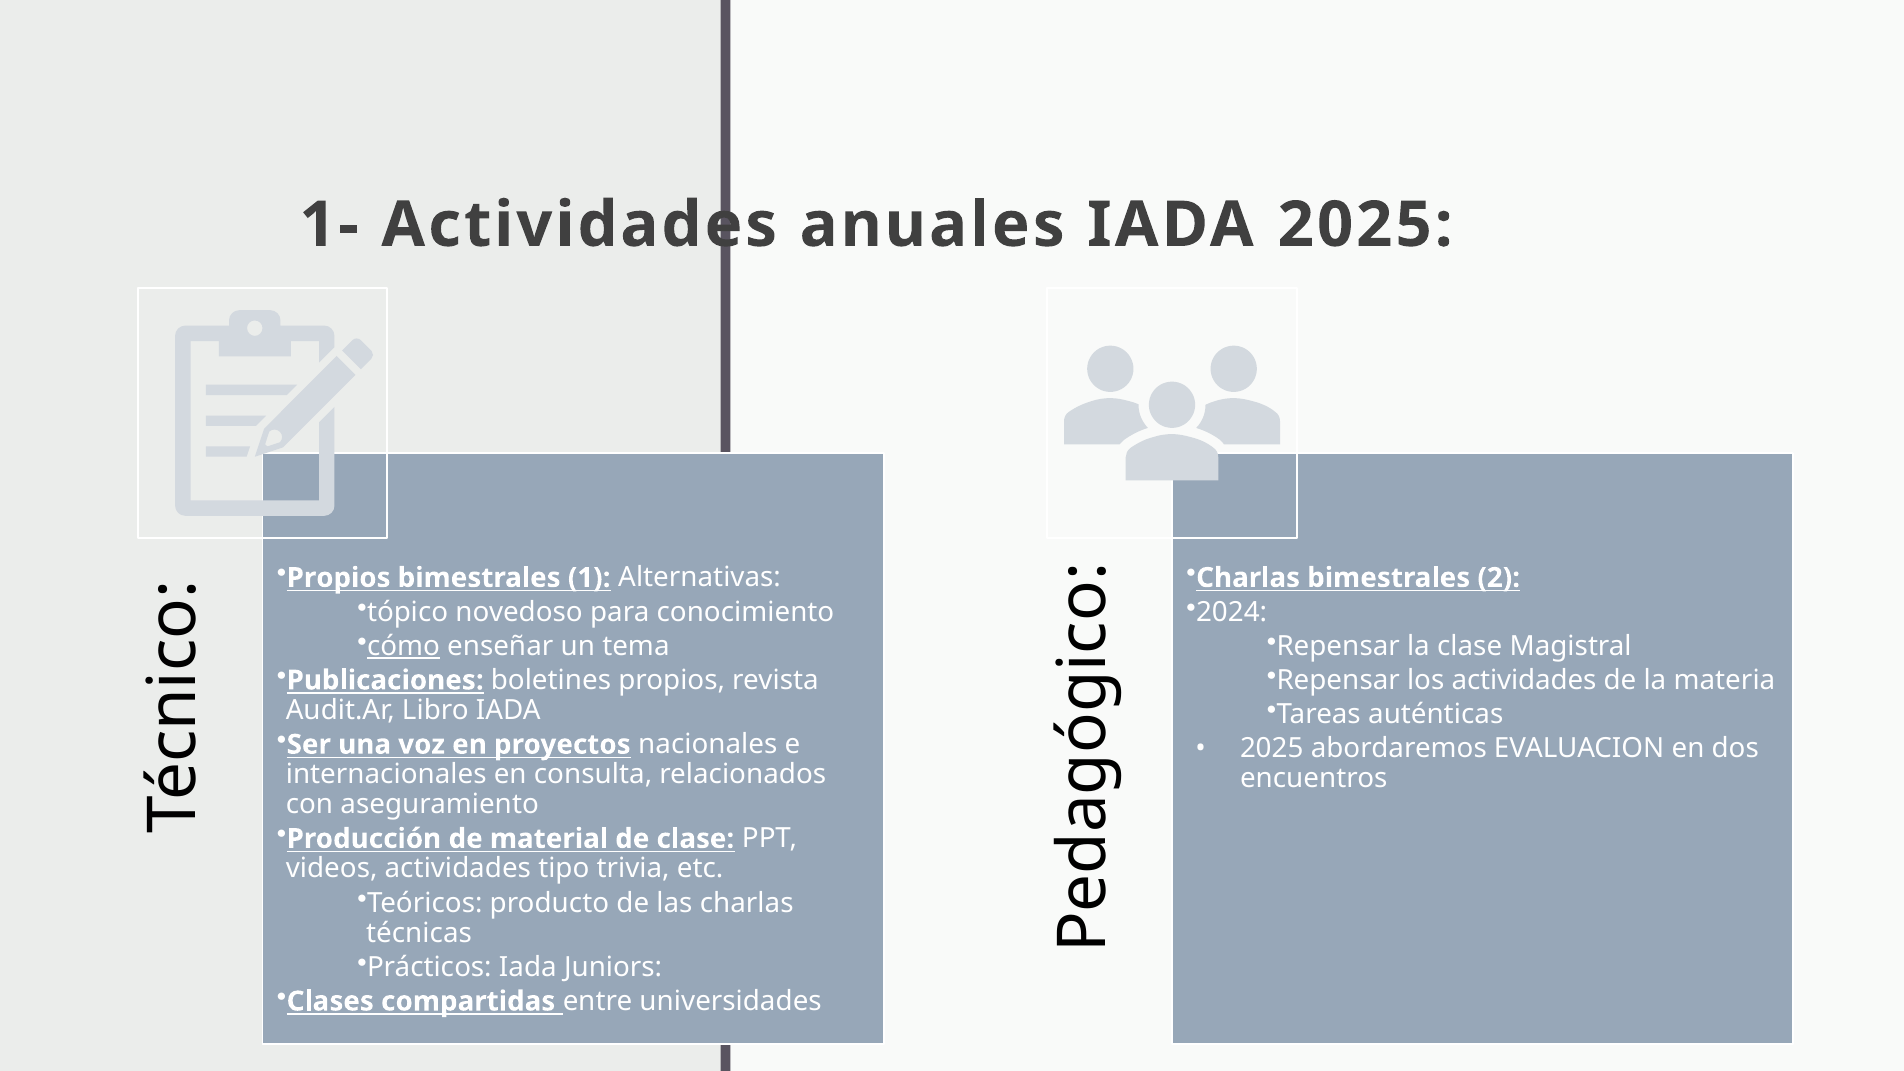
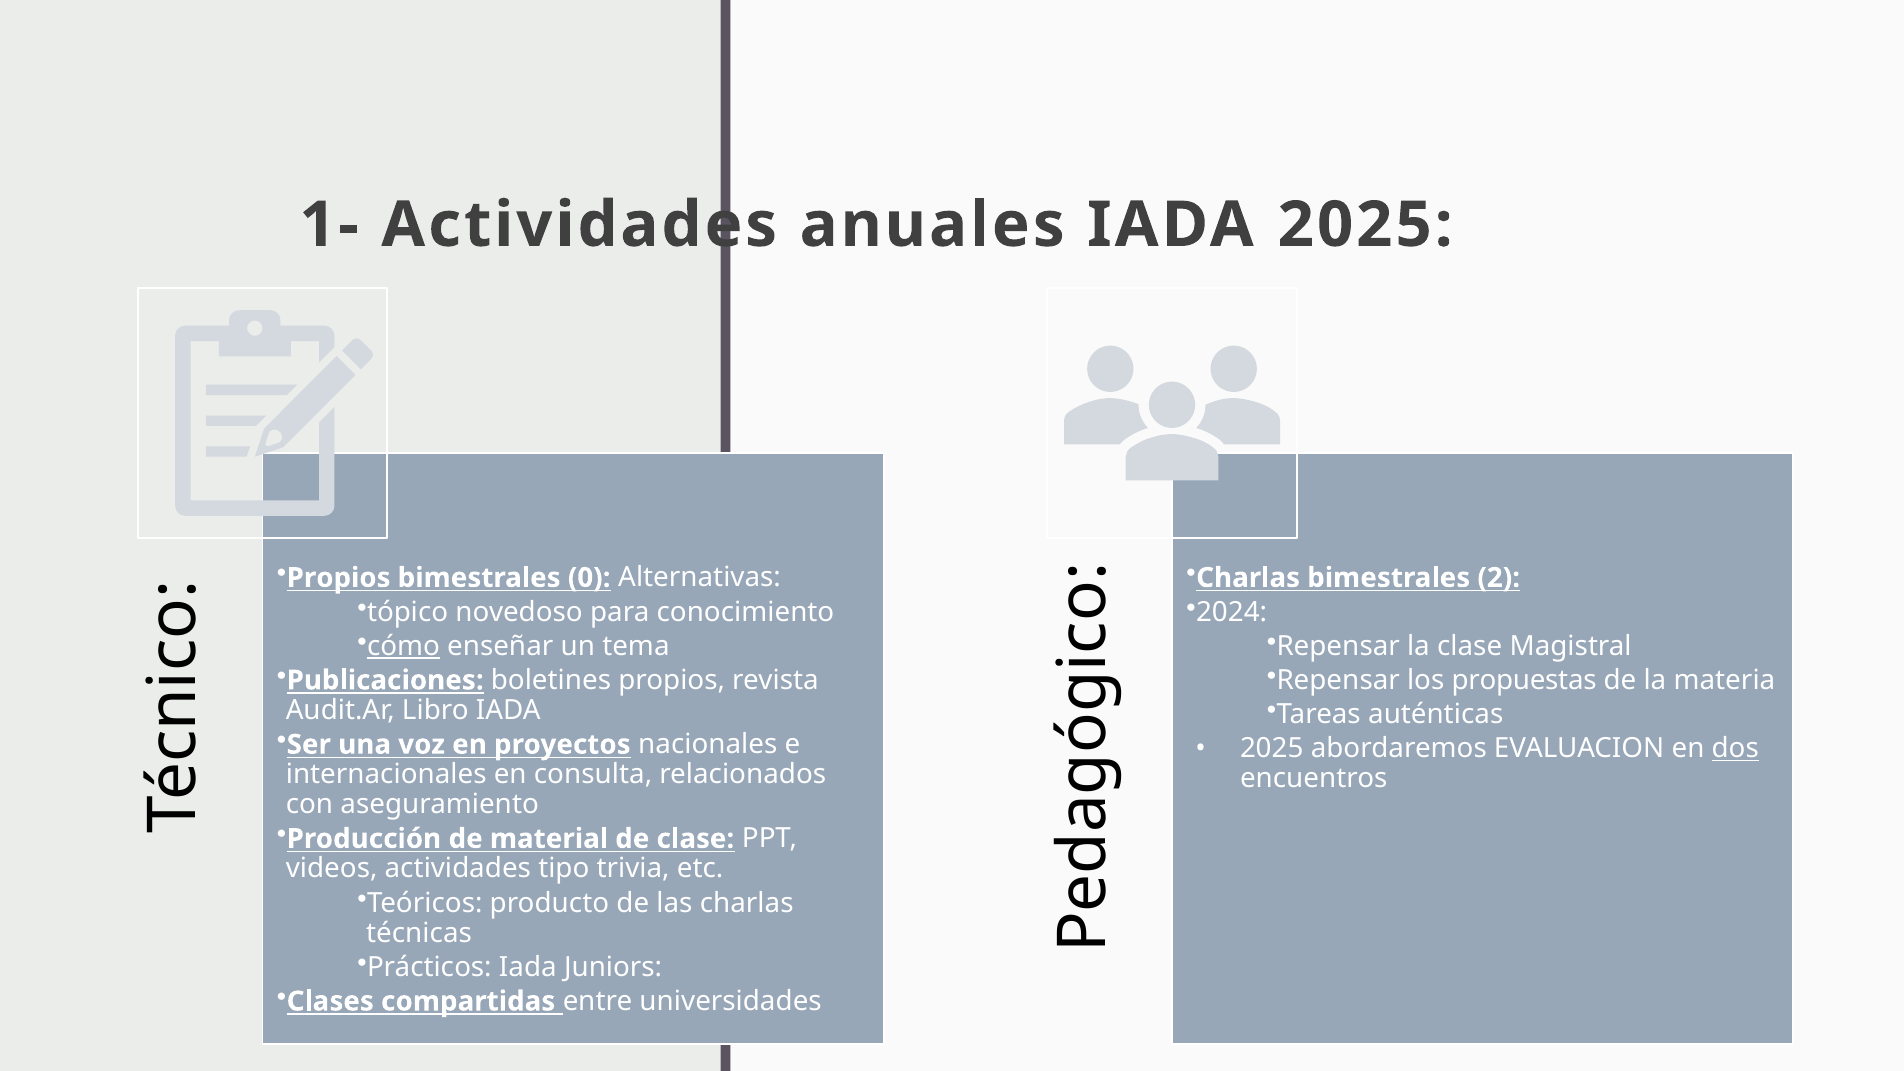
1: 1 -> 0 (589, 578)
los actividades: actividades -> propuestas (1524, 680)
dos underline: none -> present (1735, 749)
